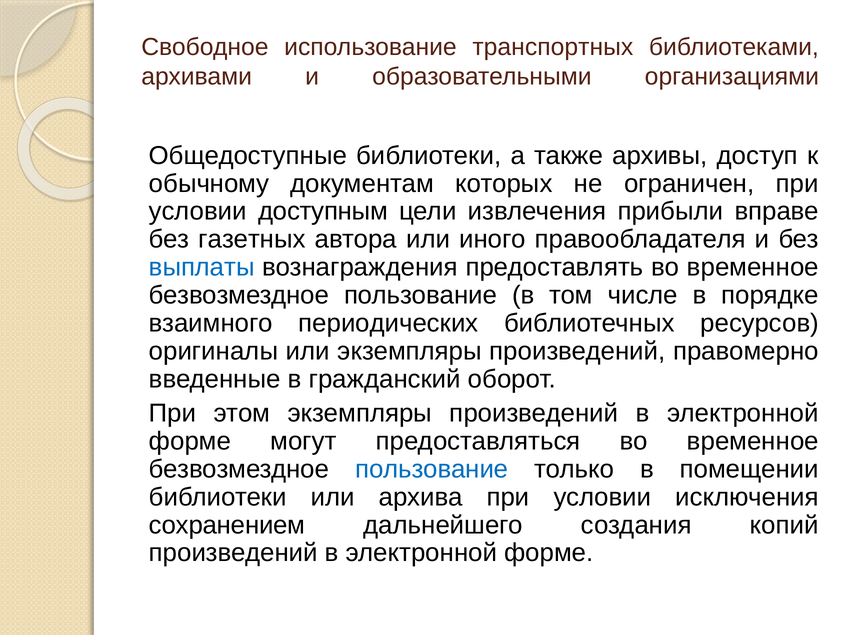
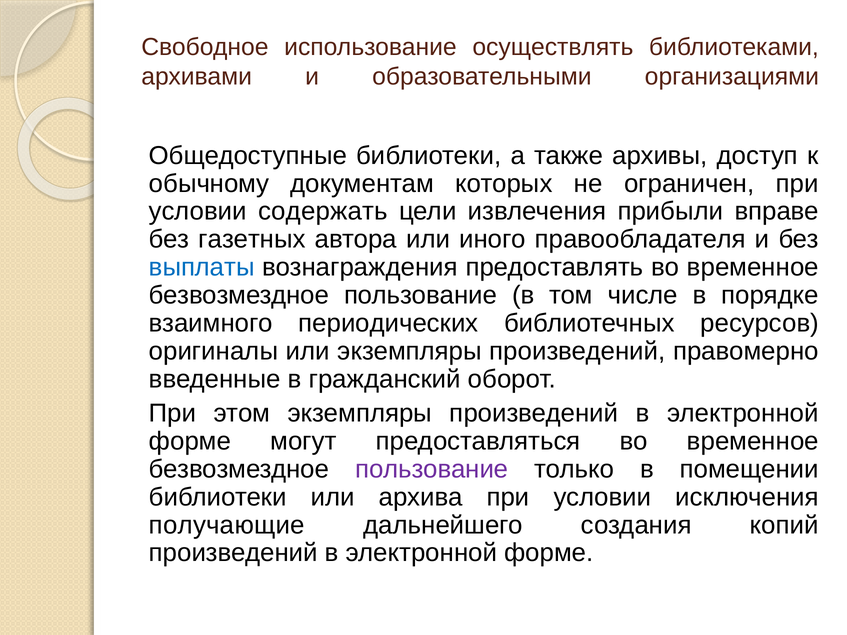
транспортных: транспортных -> осуществлять (553, 47)
доступным: доступным -> содержать (323, 212)
пользование colour: blue -> purple (432, 469)
сохранением: сохранением -> получающие (227, 525)
